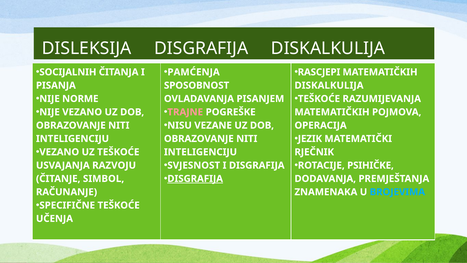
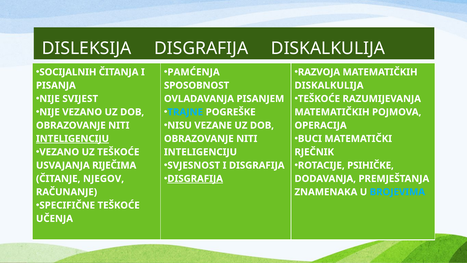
RASCJEPI: RASCJEPI -> RAZVOJA (319, 72)
NORME: NORME -> SVIJEST (80, 99)
TRAJNE colour: pink -> light blue (185, 112)
JEZIK: JEZIK -> BUCI (310, 139)
INTELIGENCIJU underline: none -> present (73, 139)
RAZVOJU: RAZVOJU -> RIJEČIMA (114, 165)
SIMBOL: SIMBOL -> NJEGOV (104, 178)
